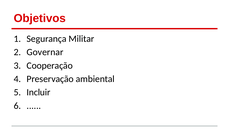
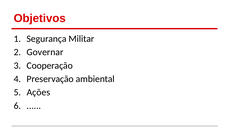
Incluir: Incluir -> Ações (38, 92)
